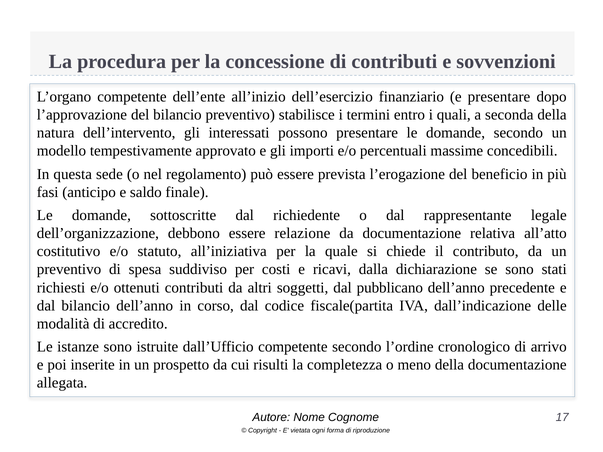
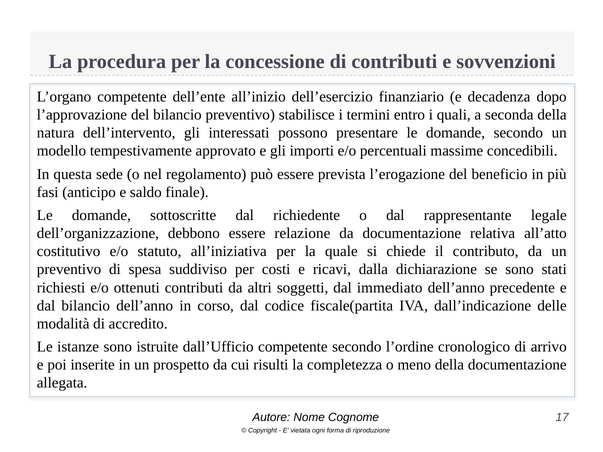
e presentare: presentare -> decadenza (499, 97)
pubblicano: pubblicano -> immediato (390, 288)
